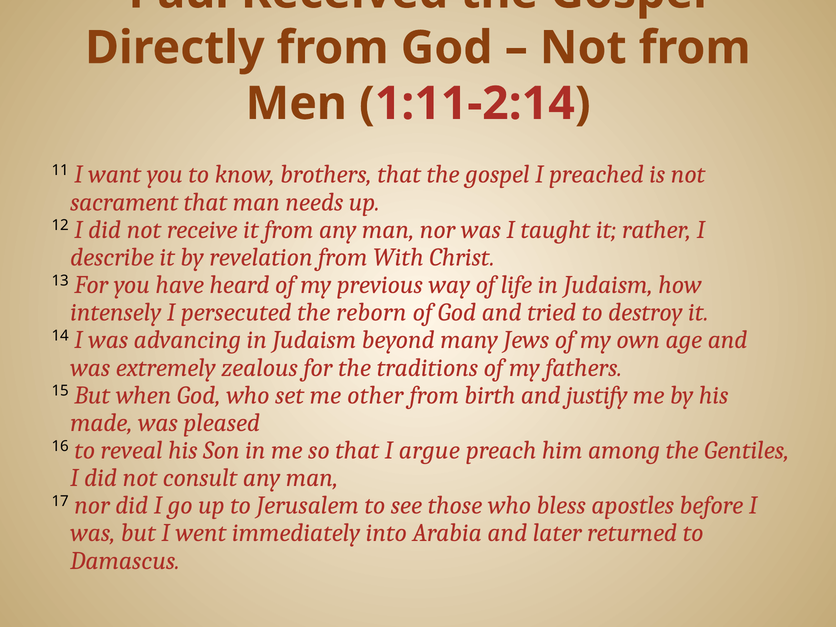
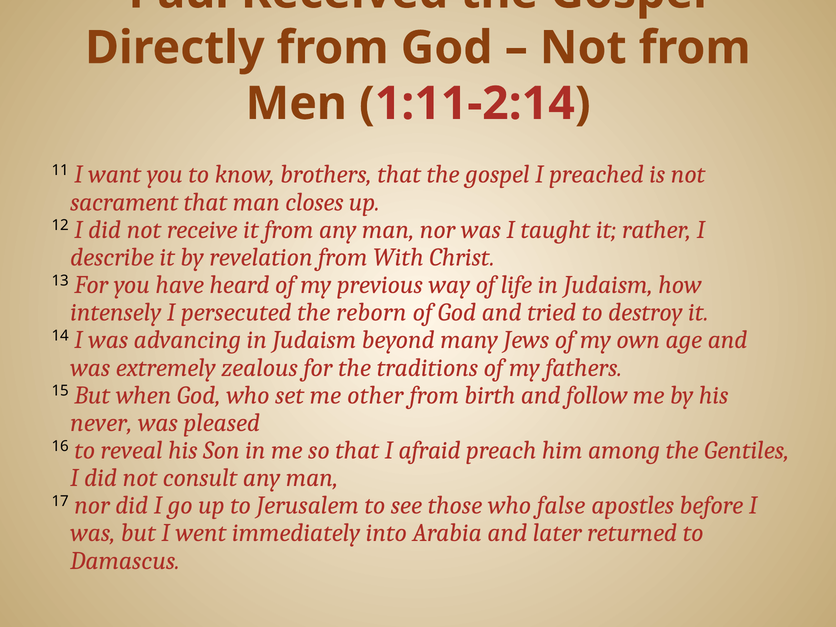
needs: needs -> closes (314, 202)
justify: justify -> follow (597, 395)
made: made -> never (101, 423)
argue: argue -> afraid (430, 450)
bless: bless -> false (561, 505)
